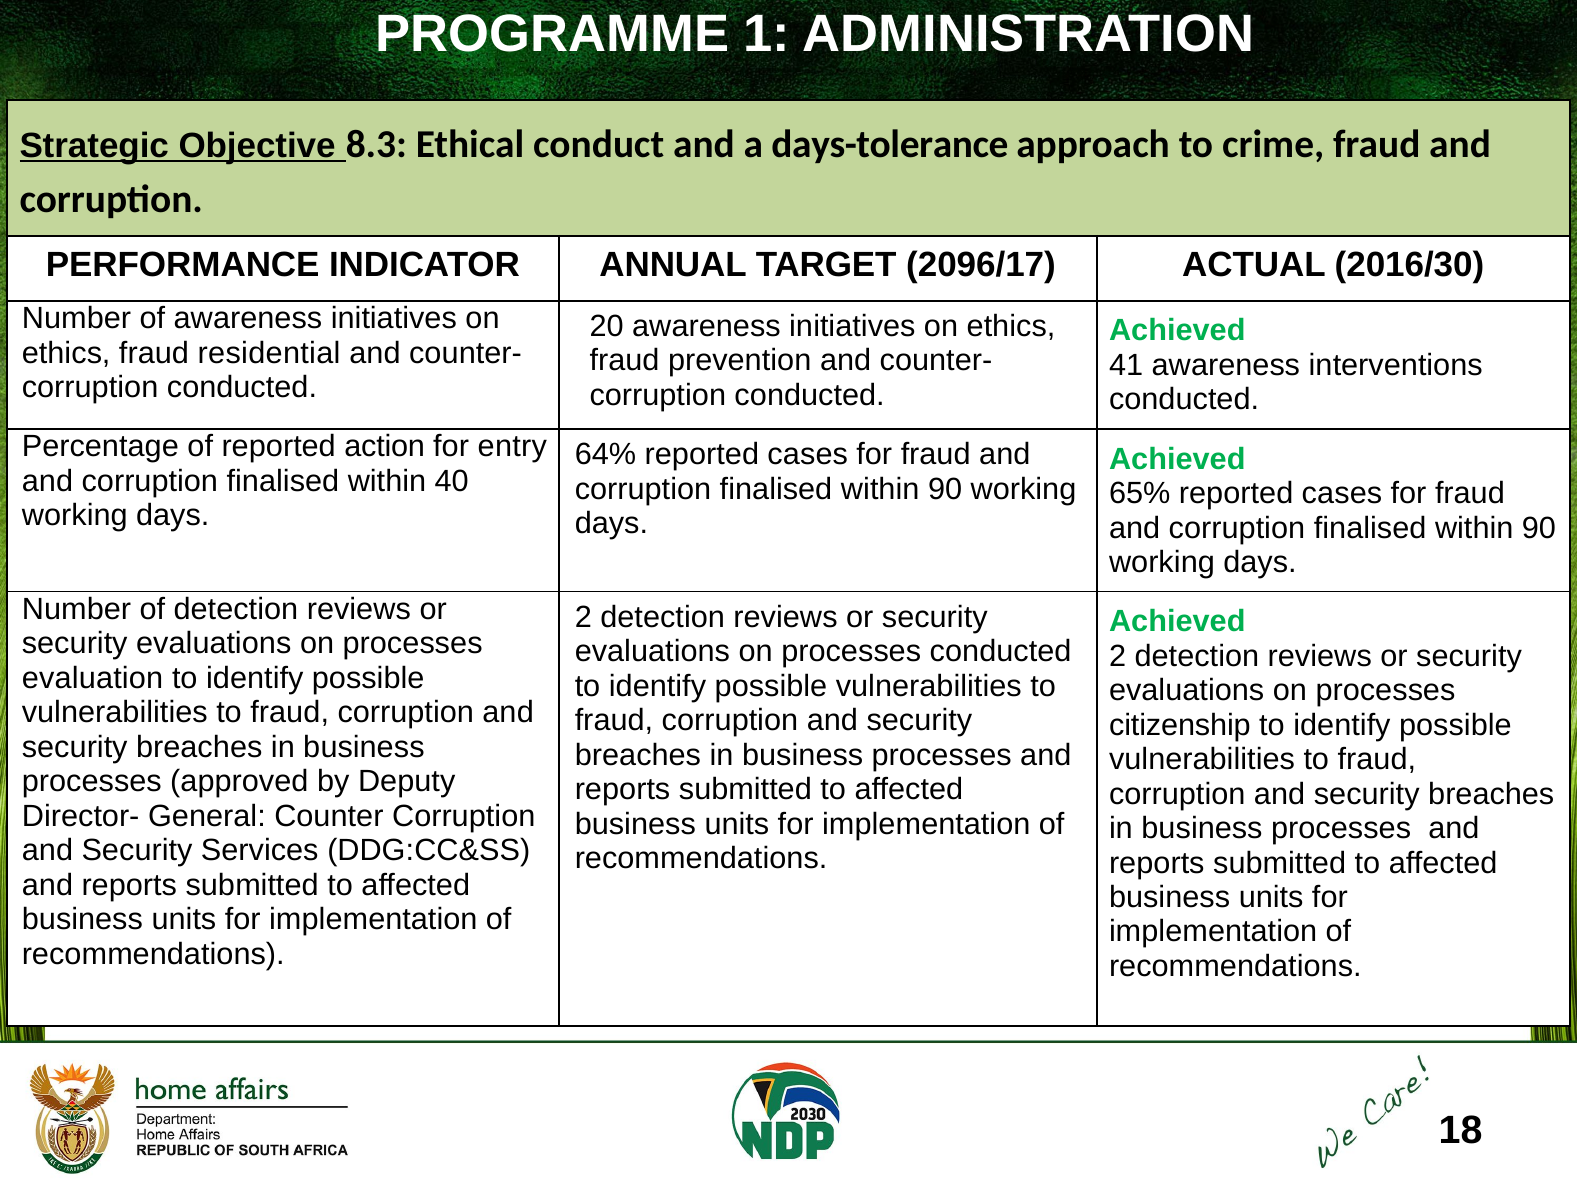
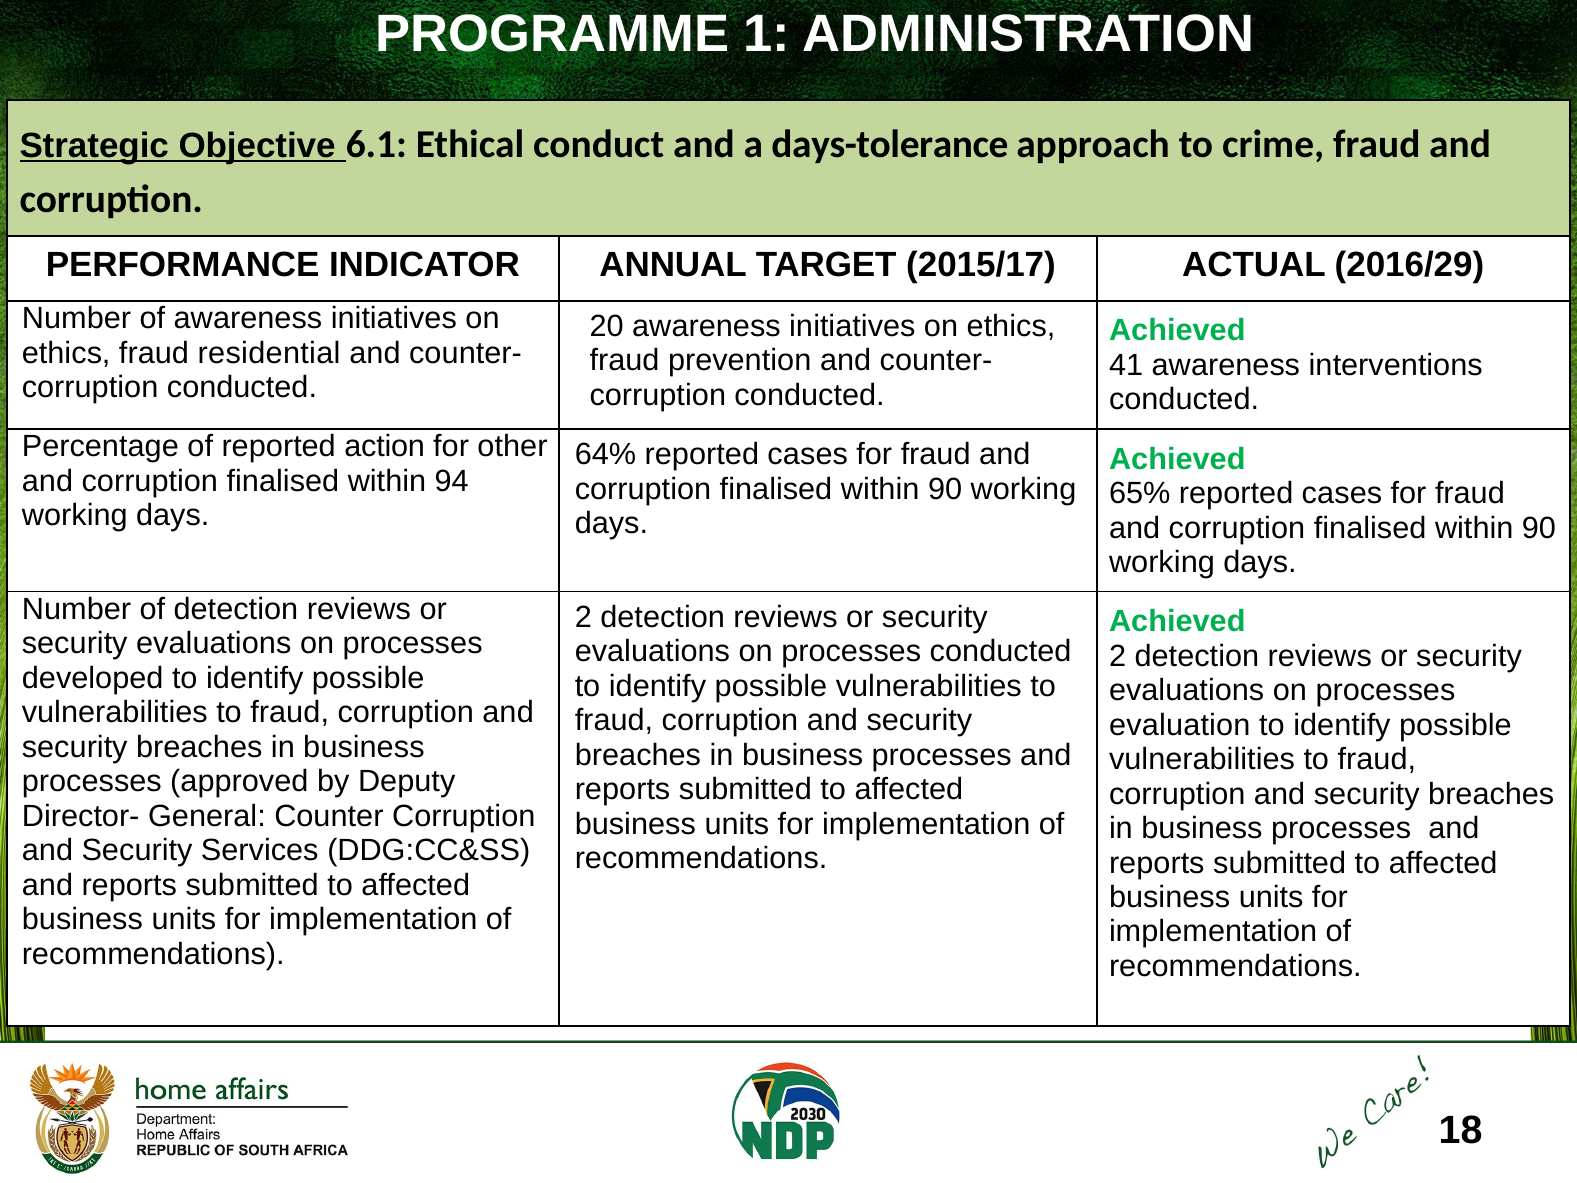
8.3: 8.3 -> 6.1 (376, 144)
2096/17: 2096/17 -> 2015/17 (981, 265)
2016/30: 2016/30 -> 2016/29 (1409, 265)
entry: entry -> other (513, 447)
40: 40 -> 94 (452, 481)
evaluation: evaluation -> developed (93, 678)
citizenship: citizenship -> evaluation (1180, 725)
